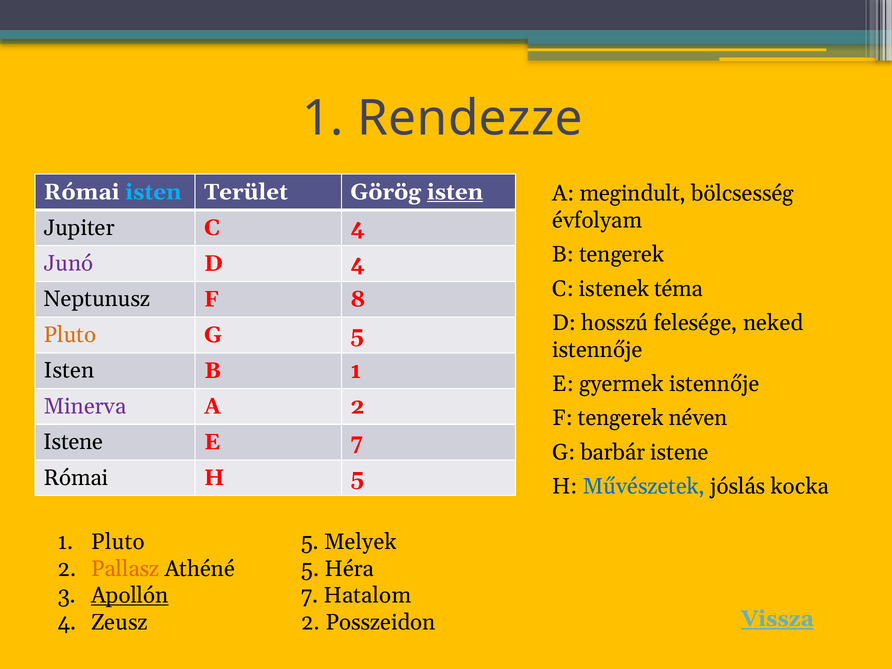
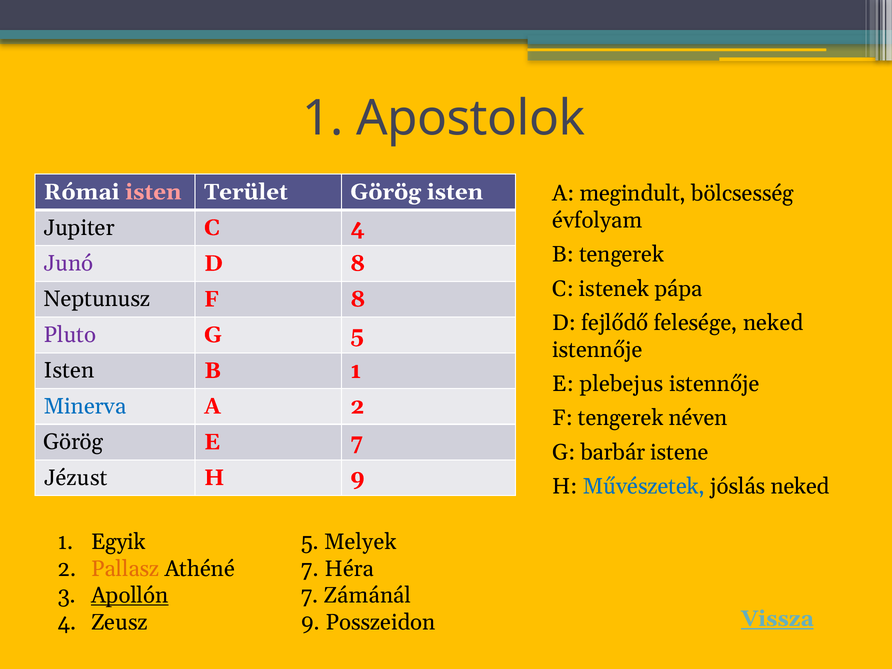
Rendezze: Rendezze -> Apostolok (471, 118)
isten colour: light blue -> pink (153, 192)
isten underline: present -> none (455, 192)
D 4: 4 -> 8 (358, 263)
téma: téma -> pápa (679, 289)
hosszú: hosszú -> fejlődő (615, 323)
Pluto colour: orange -> purple (70, 335)
gyermek: gyermek -> plebejus (621, 384)
Minerva colour: purple -> blue (85, 406)
Istene: Istene -> Görög (73, 442)
Római: Római -> Jézust (76, 478)
H 5: 5 -> 9 (357, 478)
jóslás kocka: kocka -> neked (800, 486)
1 Pluto: Pluto -> Egyik (118, 542)
Athéné 5: 5 -> 7 (310, 569)
Hatalom: Hatalom -> Zámánál (367, 595)
Zeusz 2: 2 -> 9 (311, 622)
